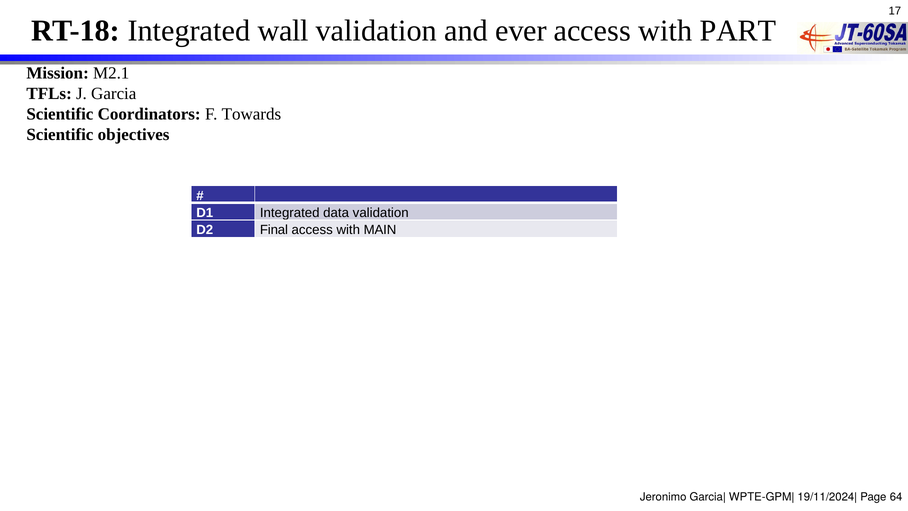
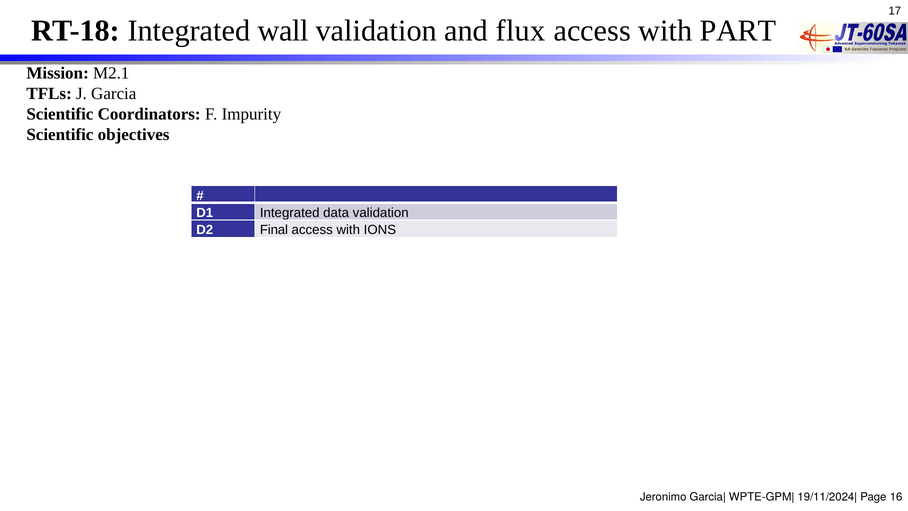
ever: ever -> flux (521, 31)
Towards: Towards -> Impurity (251, 114)
MAIN: MAIN -> IONS (380, 230)
64: 64 -> 16 (896, 497)
